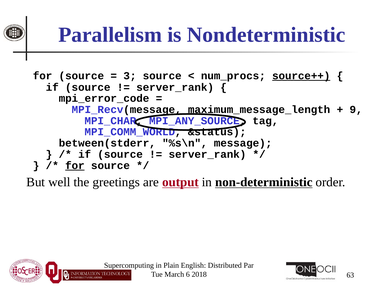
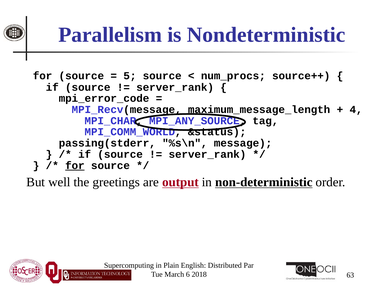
3: 3 -> 5 (130, 76)
source++ underline: present -> none (301, 76)
9: 9 -> 4 (356, 110)
between(stderr: between(stderr -> passing(stderr (107, 143)
